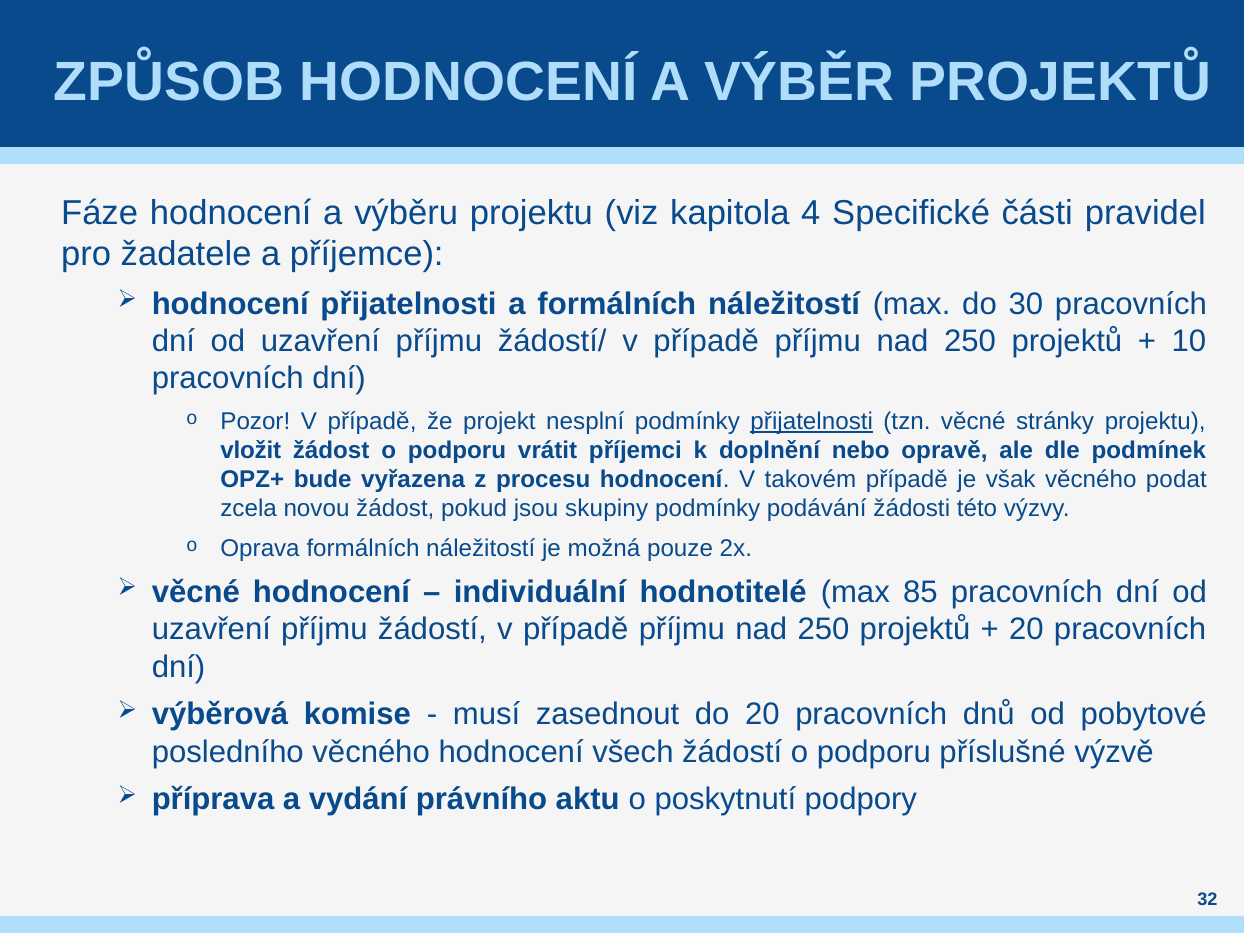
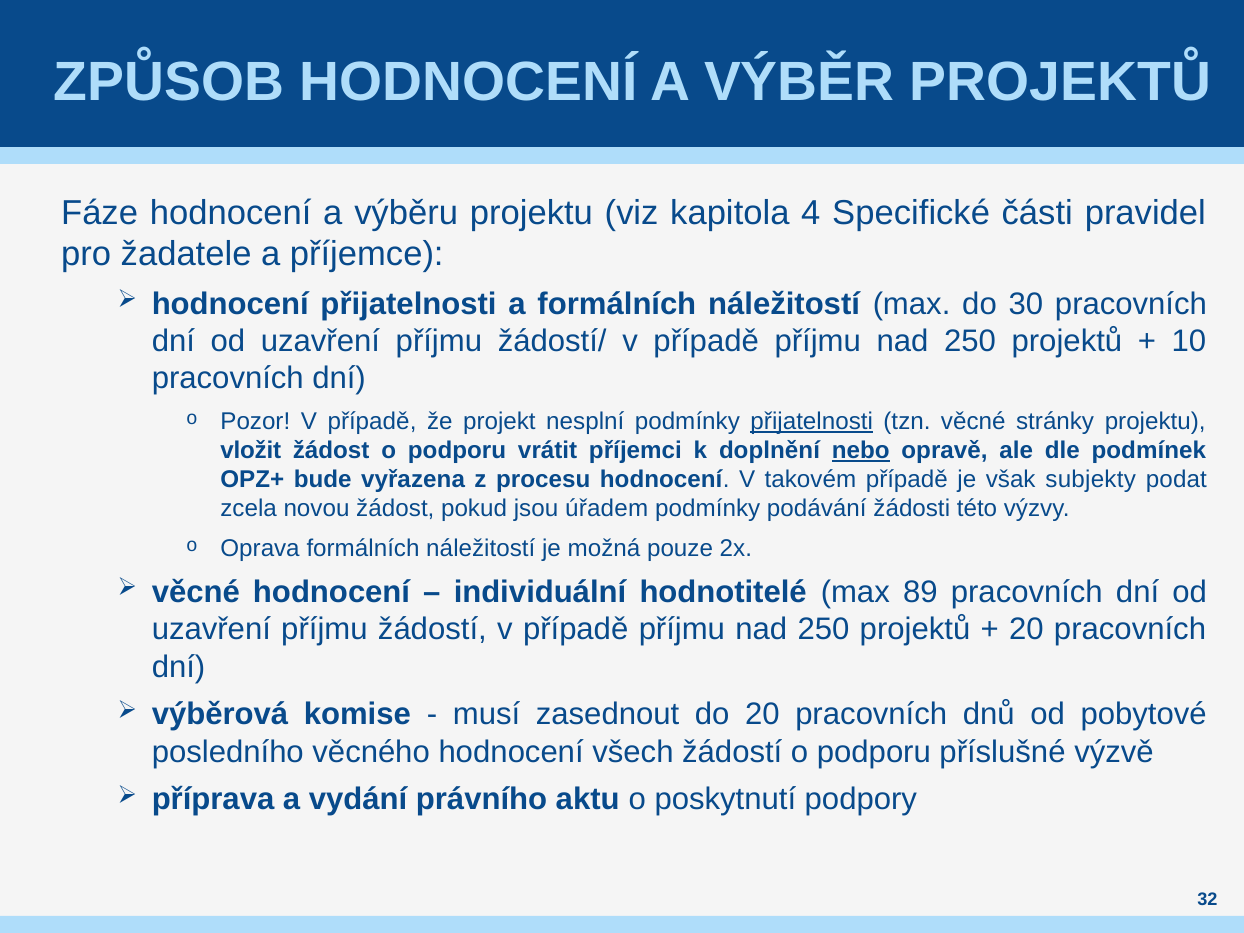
nebo underline: none -> present (861, 451)
však věcného: věcného -> subjekty (1091, 480)
skupiny: skupiny -> úřadem (607, 509)
85: 85 -> 89 (920, 592)
